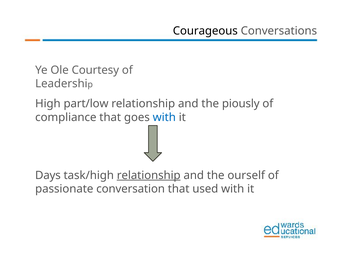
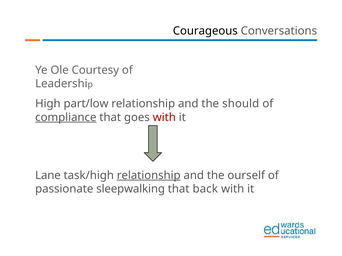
piously: piously -> should (241, 104)
compliance underline: none -> present (66, 118)
with colour: blue -> red (164, 118)
Days: Days -> Lane (48, 176)
conversation: conversation -> sleepwalking (131, 189)
used: used -> back (205, 189)
